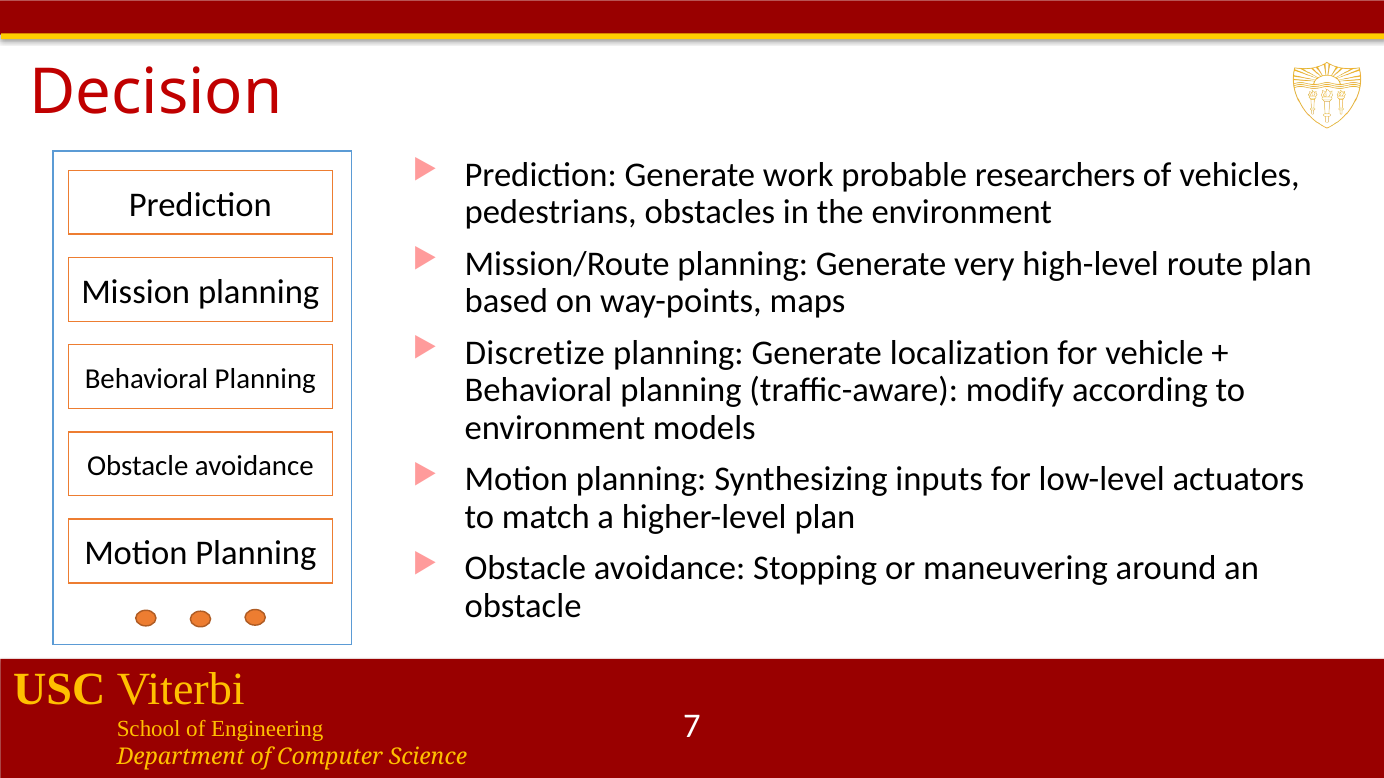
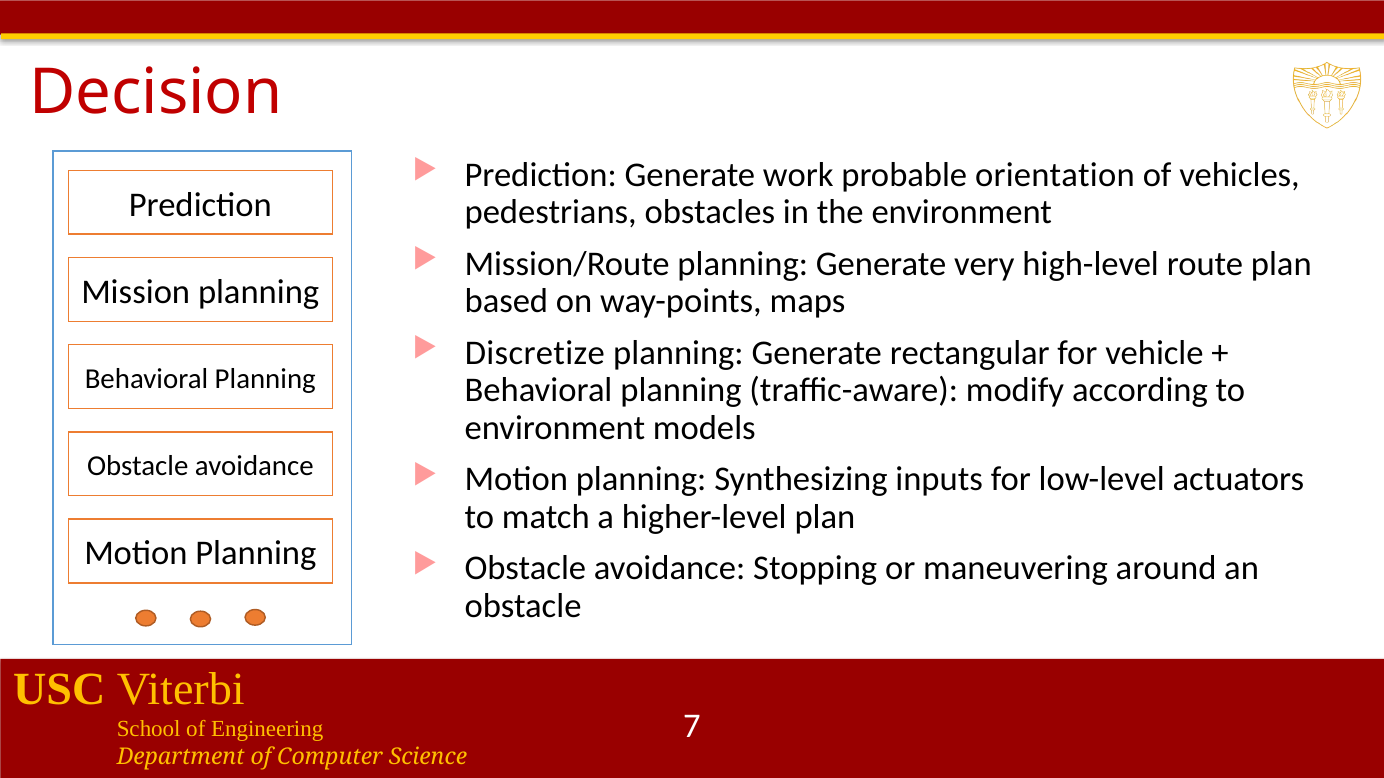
researchers: researchers -> orientation (1055, 175)
localization: localization -> rectangular (970, 353)
